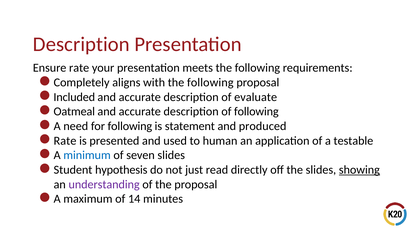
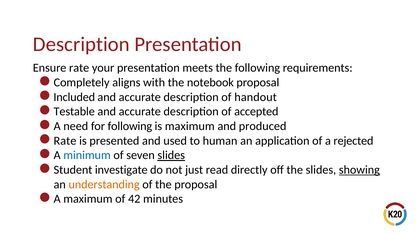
with the following: following -> notebook (210, 82)
evaluate: evaluate -> handout (256, 97)
Oatmeal: Oatmeal -> Testable (74, 112)
of following: following -> accepted (256, 112)
is statement: statement -> maximum (190, 126)
testable: testable -> rejected (353, 141)
slides underline: none -> present (171, 155)
hypothesis: hypothesis -> investigate (121, 170)
understanding colour: purple -> orange (104, 184)
14: 14 -> 42 (134, 199)
